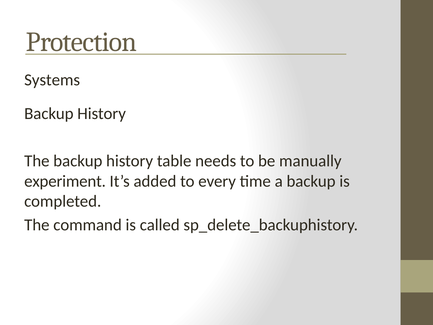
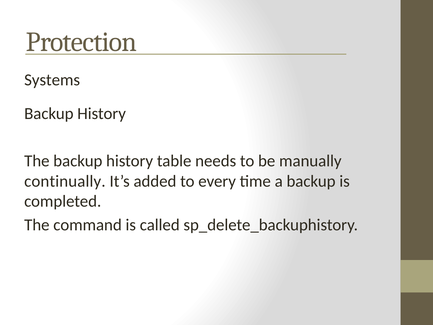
experiment: experiment -> continually (65, 181)
